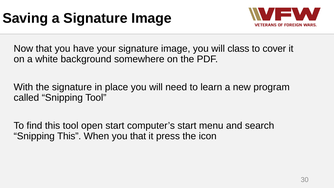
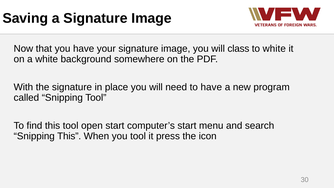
to cover: cover -> white (274, 49)
to learn: learn -> have (211, 87)
you that: that -> tool (138, 136)
